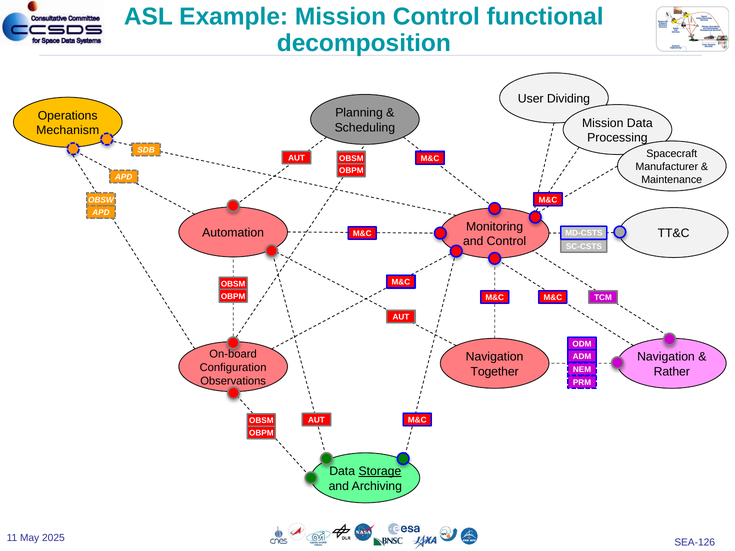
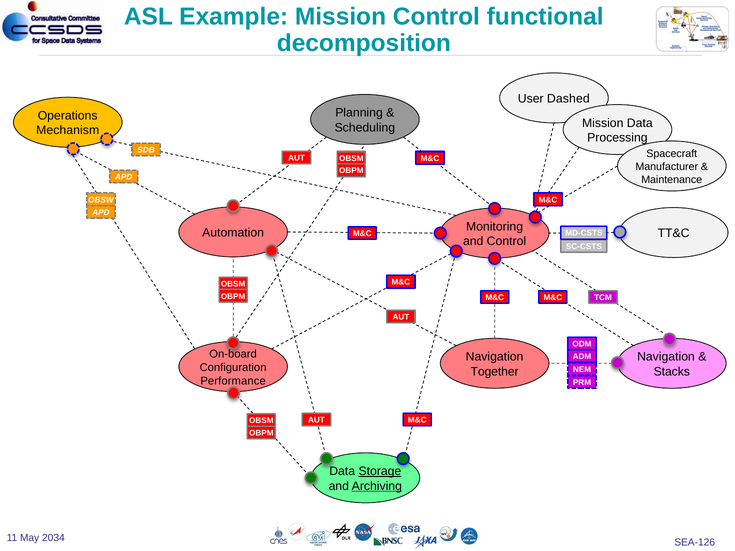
Dividing: Dividing -> Dashed (568, 99)
Rather: Rather -> Stacks (672, 372)
Observations: Observations -> Performance (233, 381)
Archiving underline: none -> present (377, 486)
2025: 2025 -> 2034 (53, 538)
